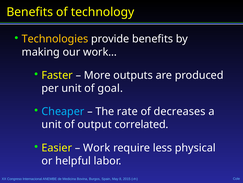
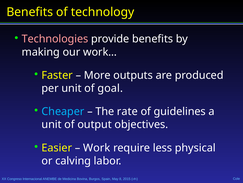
Technologies colour: yellow -> pink (55, 39)
decreases: decreases -> guidelines (180, 111)
correlated: correlated -> objectives (141, 124)
helpful: helpful -> calving (73, 160)
